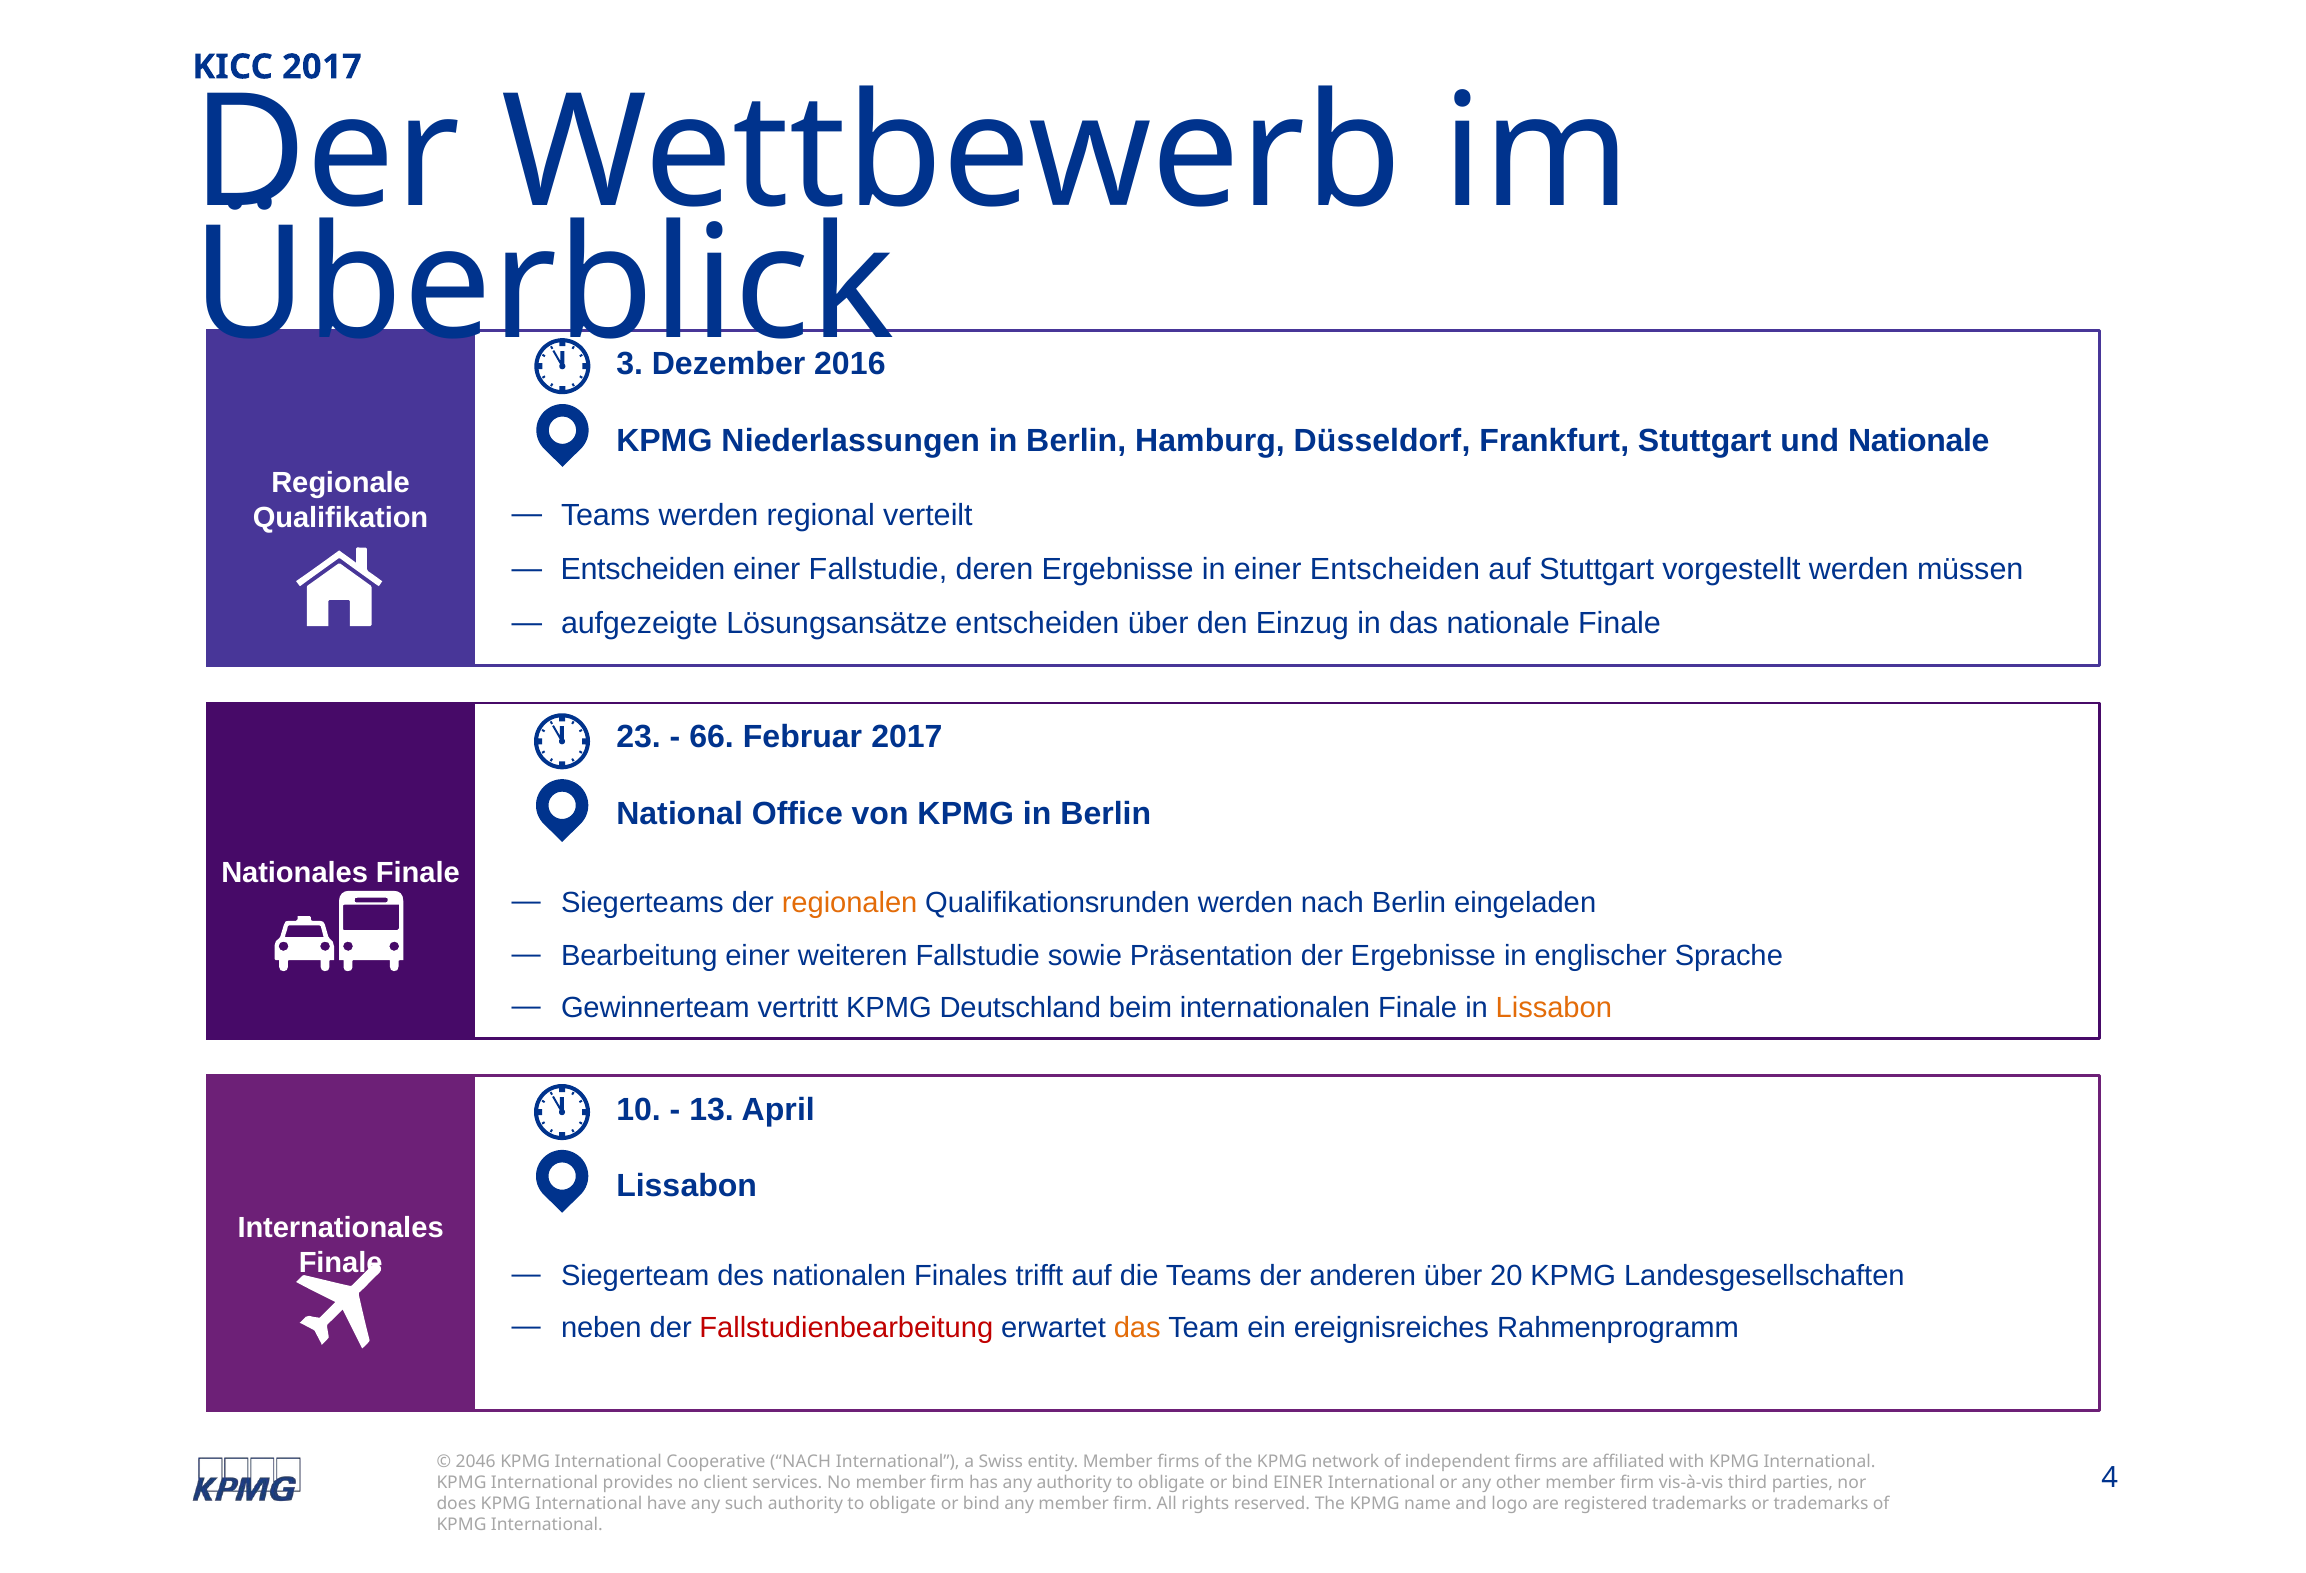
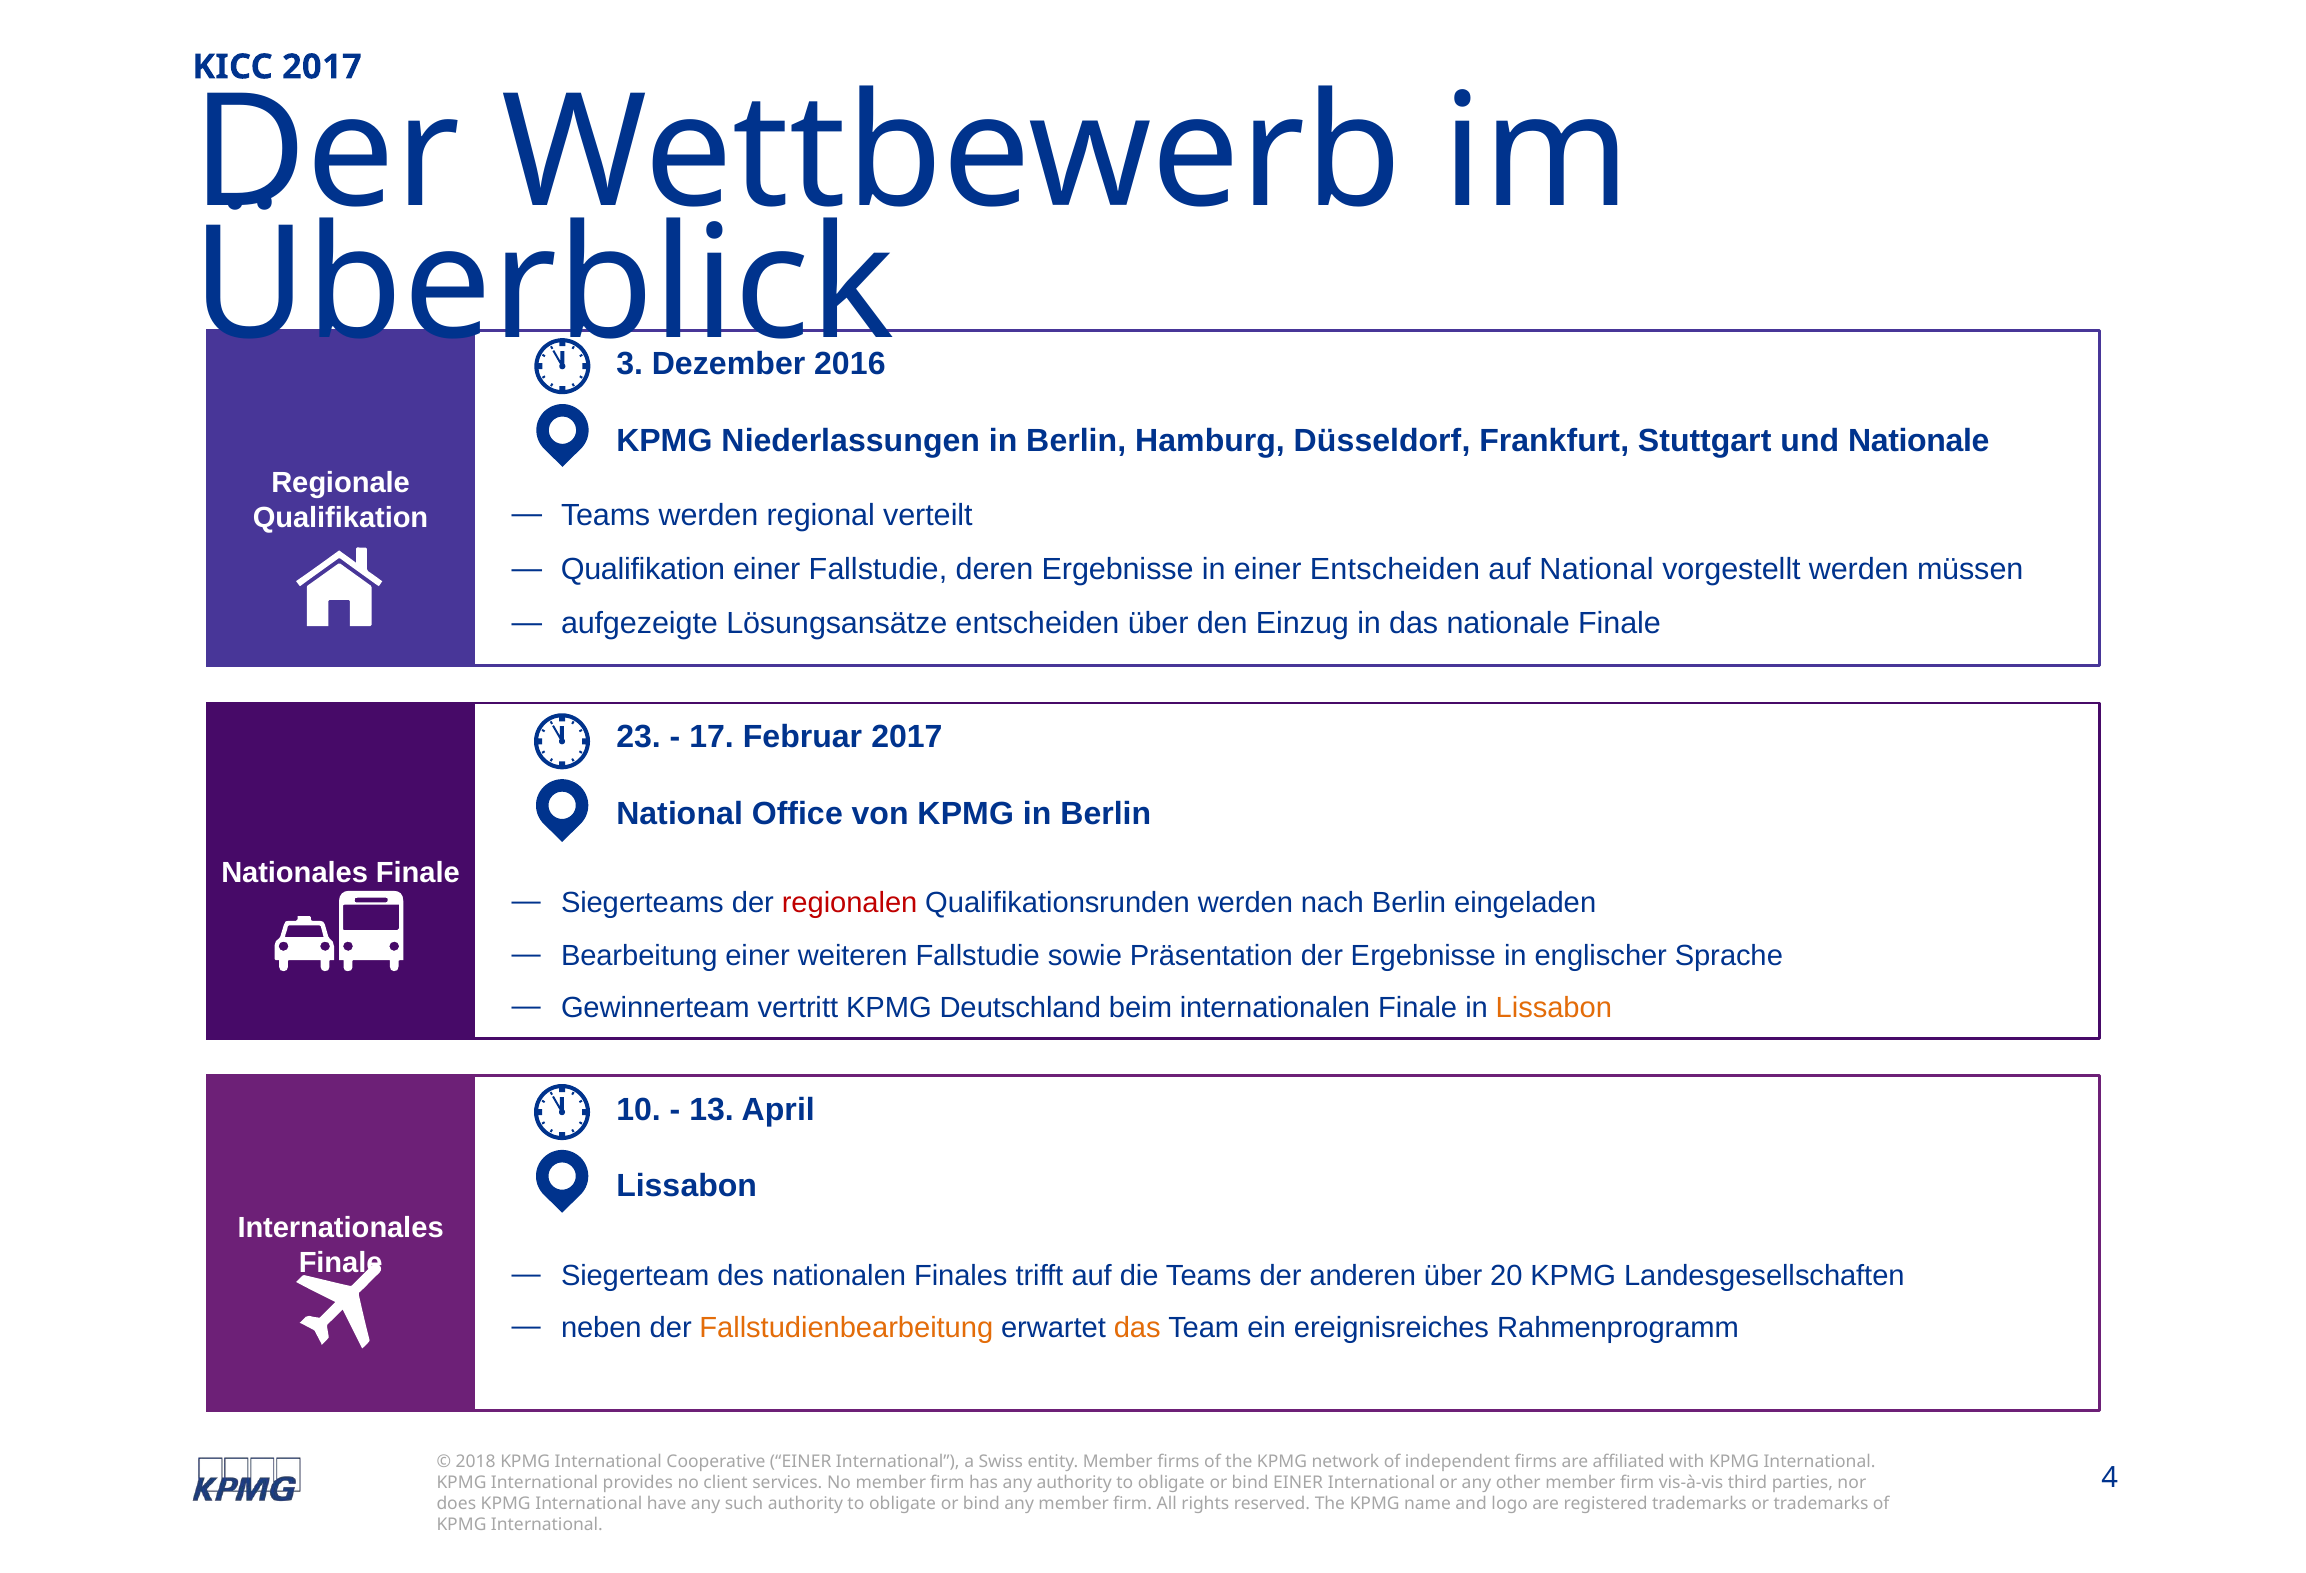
Entscheiden: Entscheiden -> Qualifikation (643, 569)
auf Stuttgart: Stuttgart -> National (1597, 569)
66: 66 -> 17 (712, 737)
regionalen colour: orange -> red (850, 902)
Fallstudienbearbeitung colour: red -> orange (846, 1327)
2046: 2046 -> 2018 (476, 1461)
NACH: NACH -> EINER (801, 1461)
